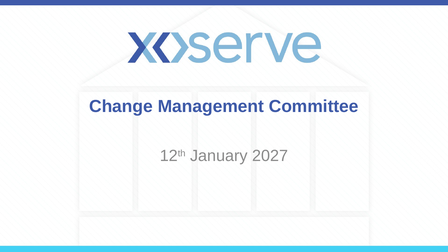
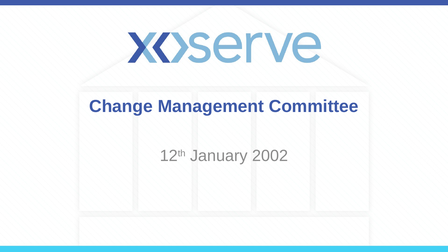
2027: 2027 -> 2002 (270, 156)
